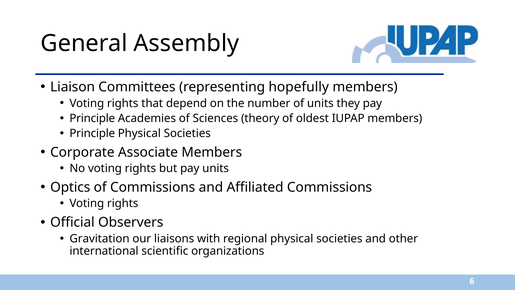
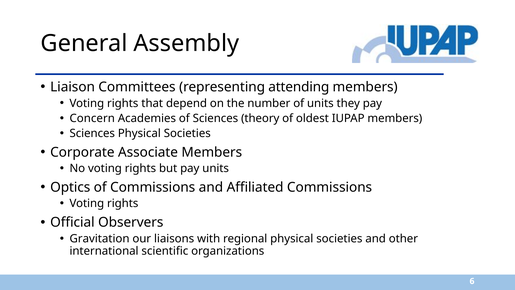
hopefully: hopefully -> attending (299, 87)
Principle: Principle -> Concern (92, 118)
Principle: Principle -> Sciences (92, 133)
